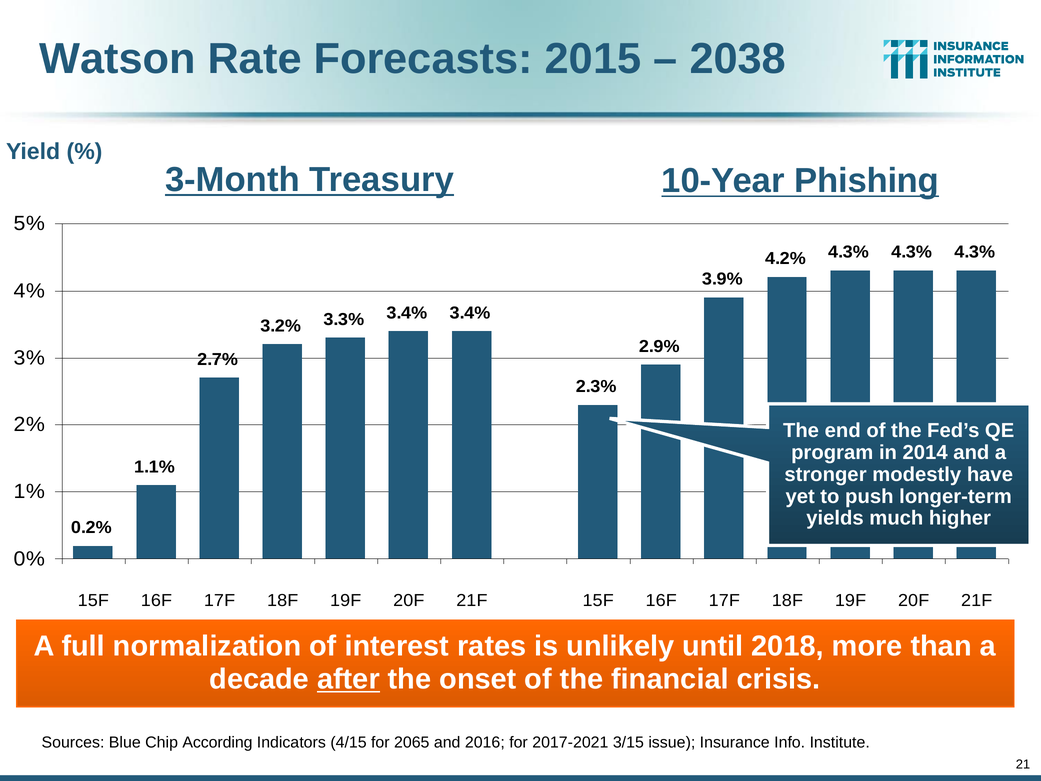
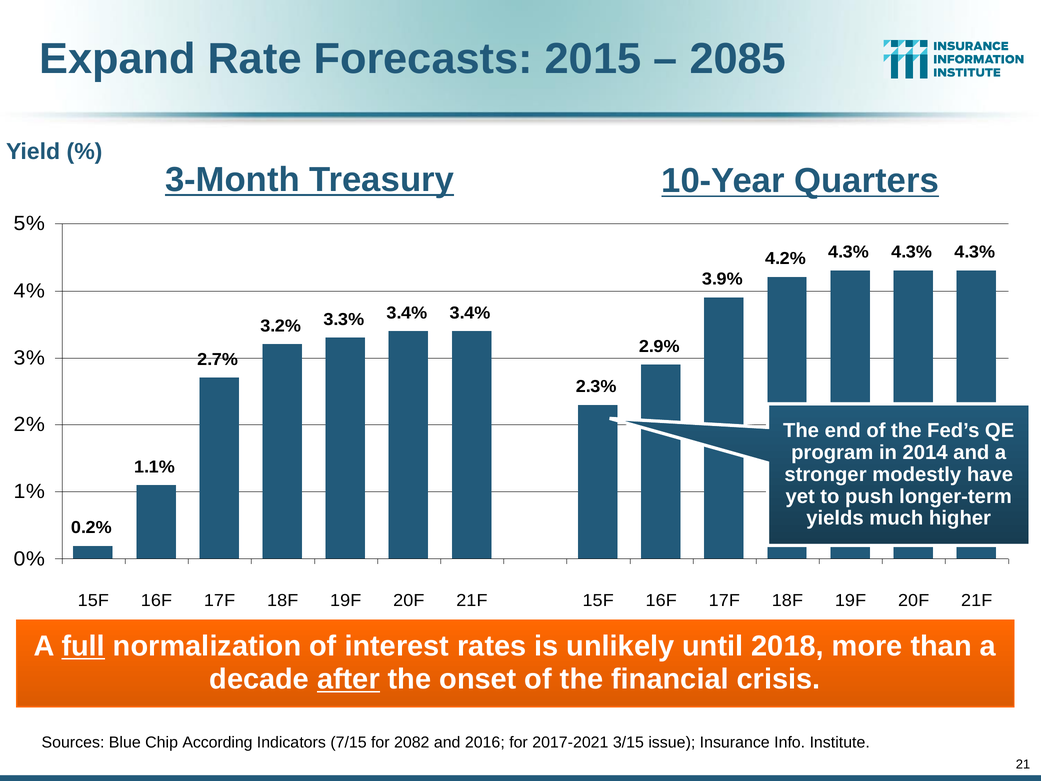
Watson: Watson -> Expand (117, 59)
2038: 2038 -> 2085 (738, 59)
Phishing: Phishing -> Quarters (867, 181)
full underline: none -> present (83, 646)
4/15: 4/15 -> 7/15 (348, 742)
2065: 2065 -> 2082 (412, 742)
